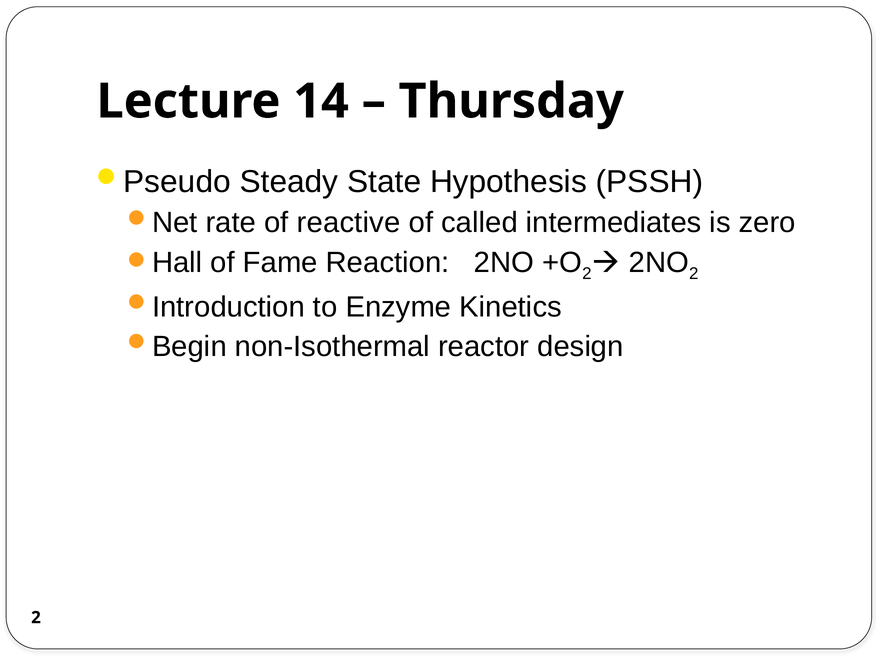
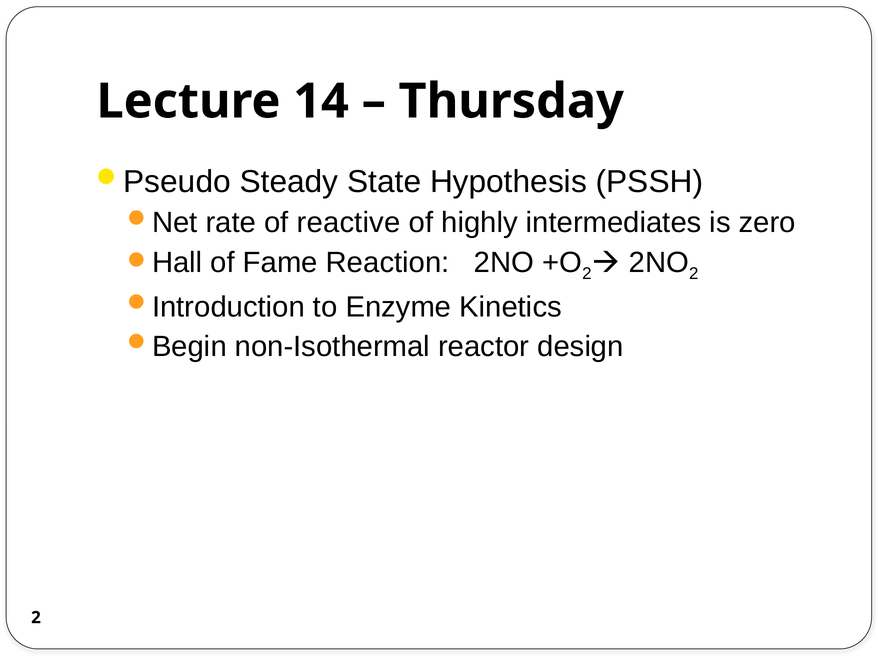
called: called -> highly (480, 223)
